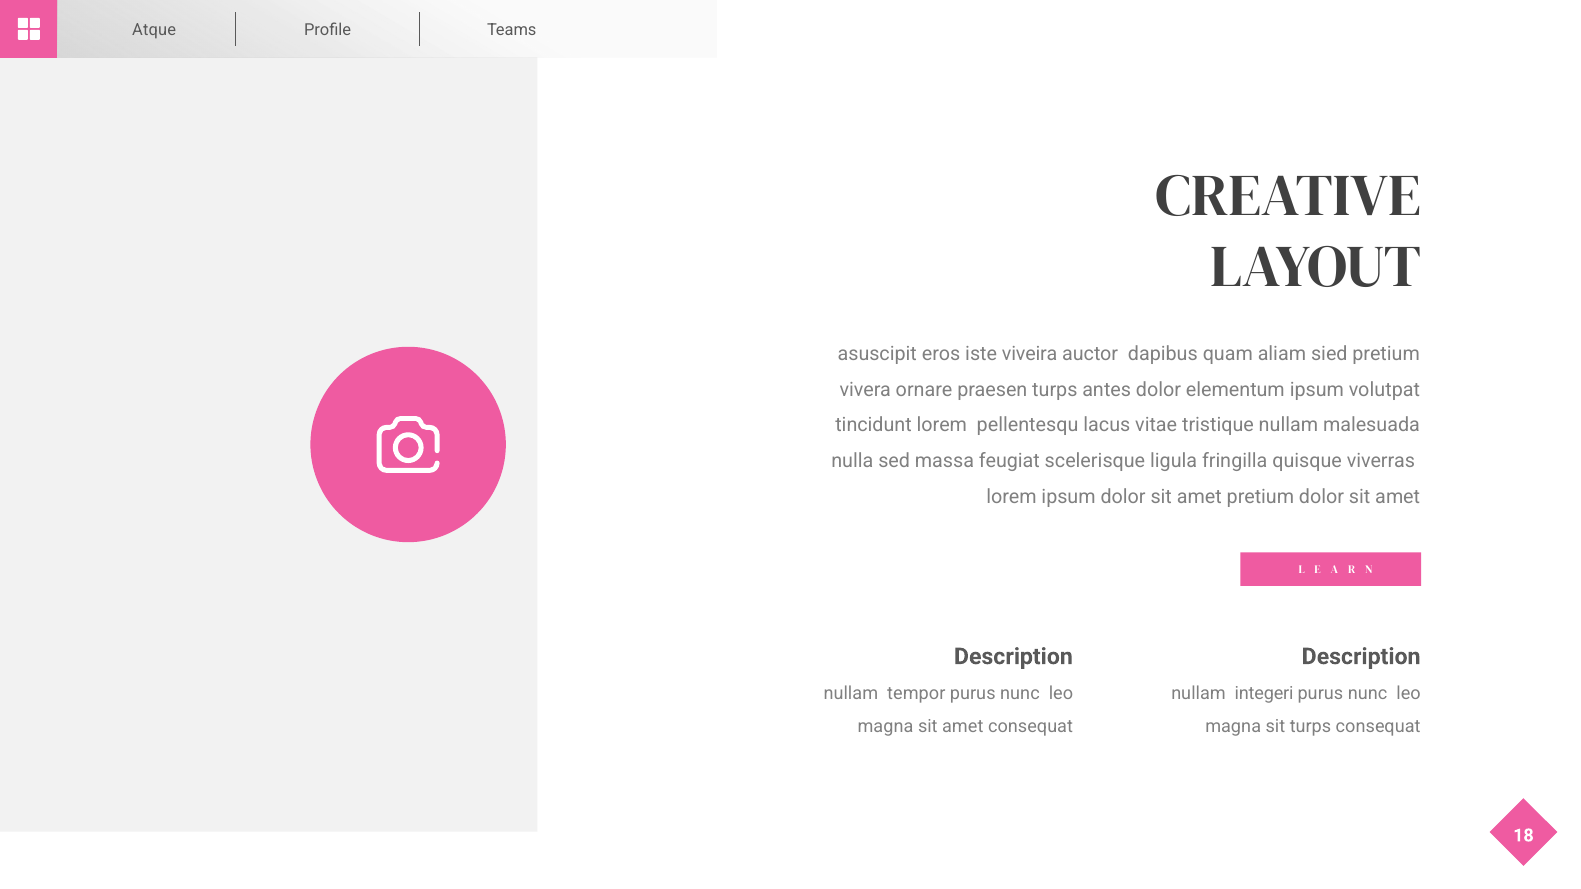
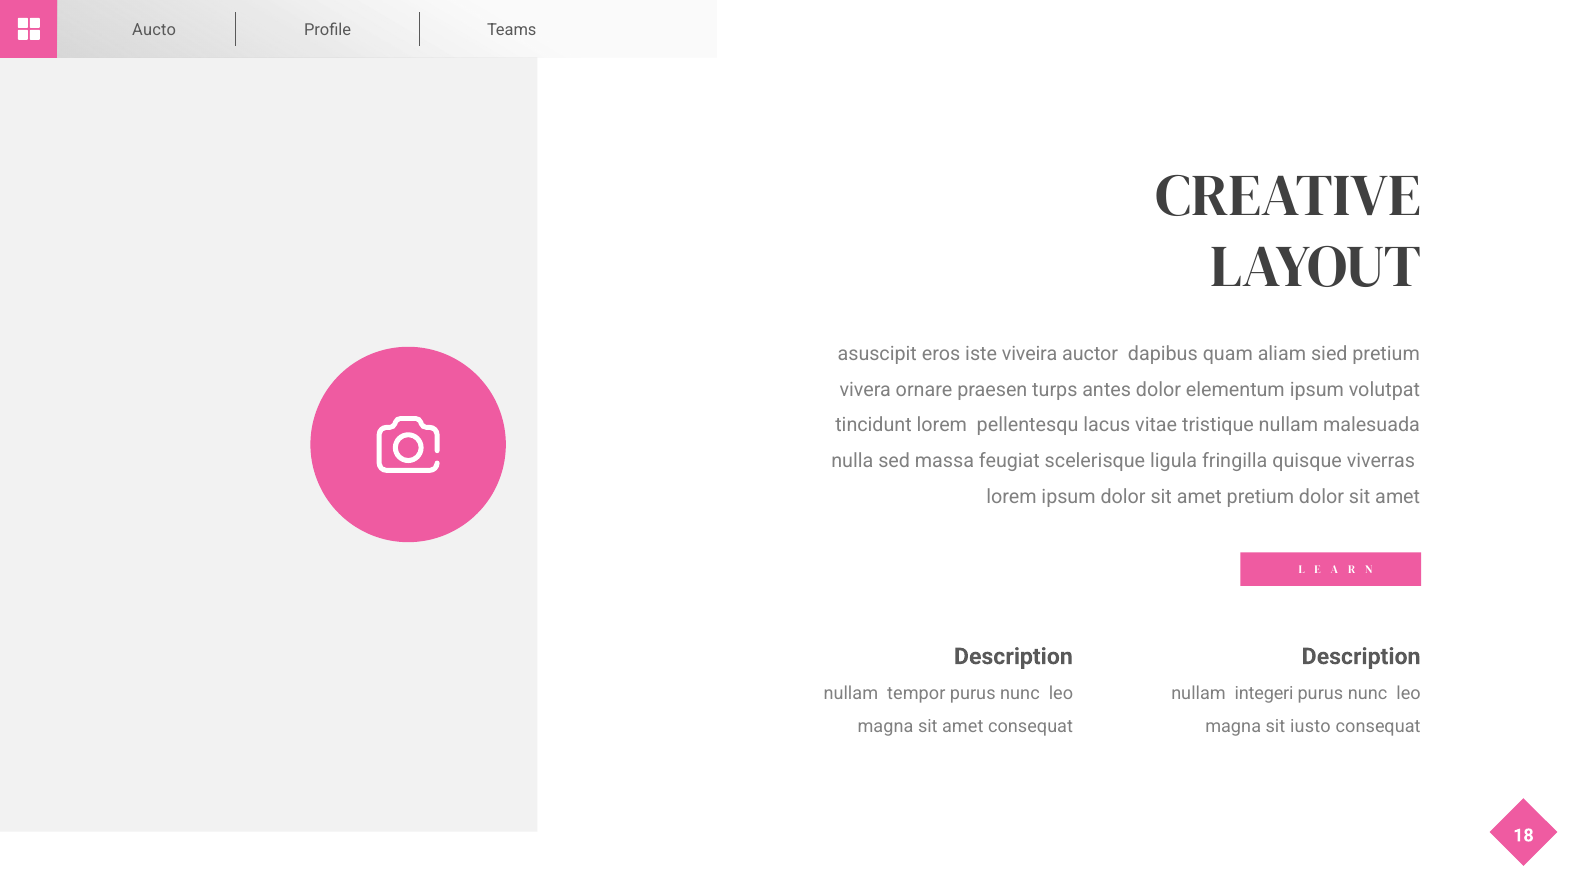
Atque: Atque -> Aucto (154, 30)
sit turps: turps -> iusto (1310, 726)
